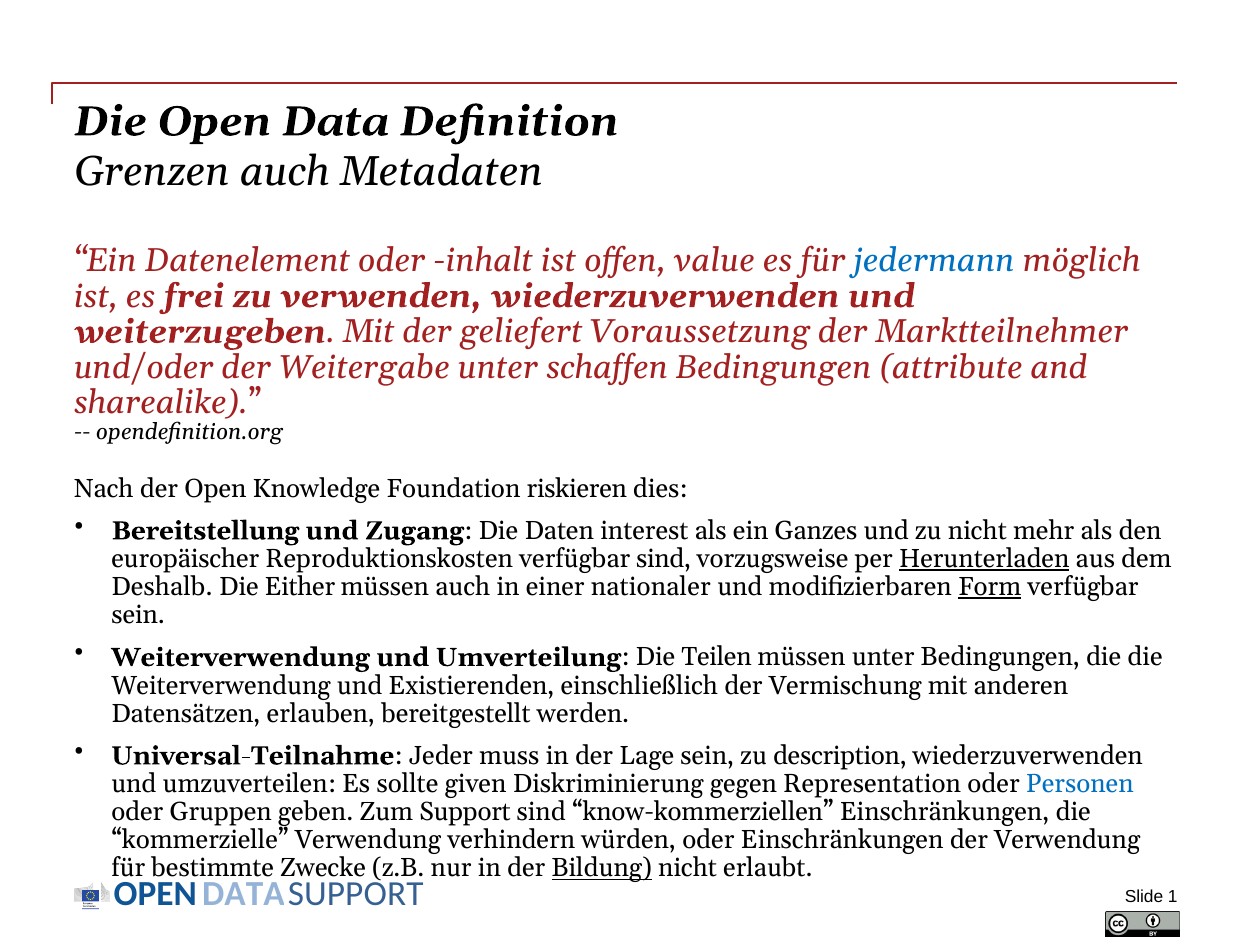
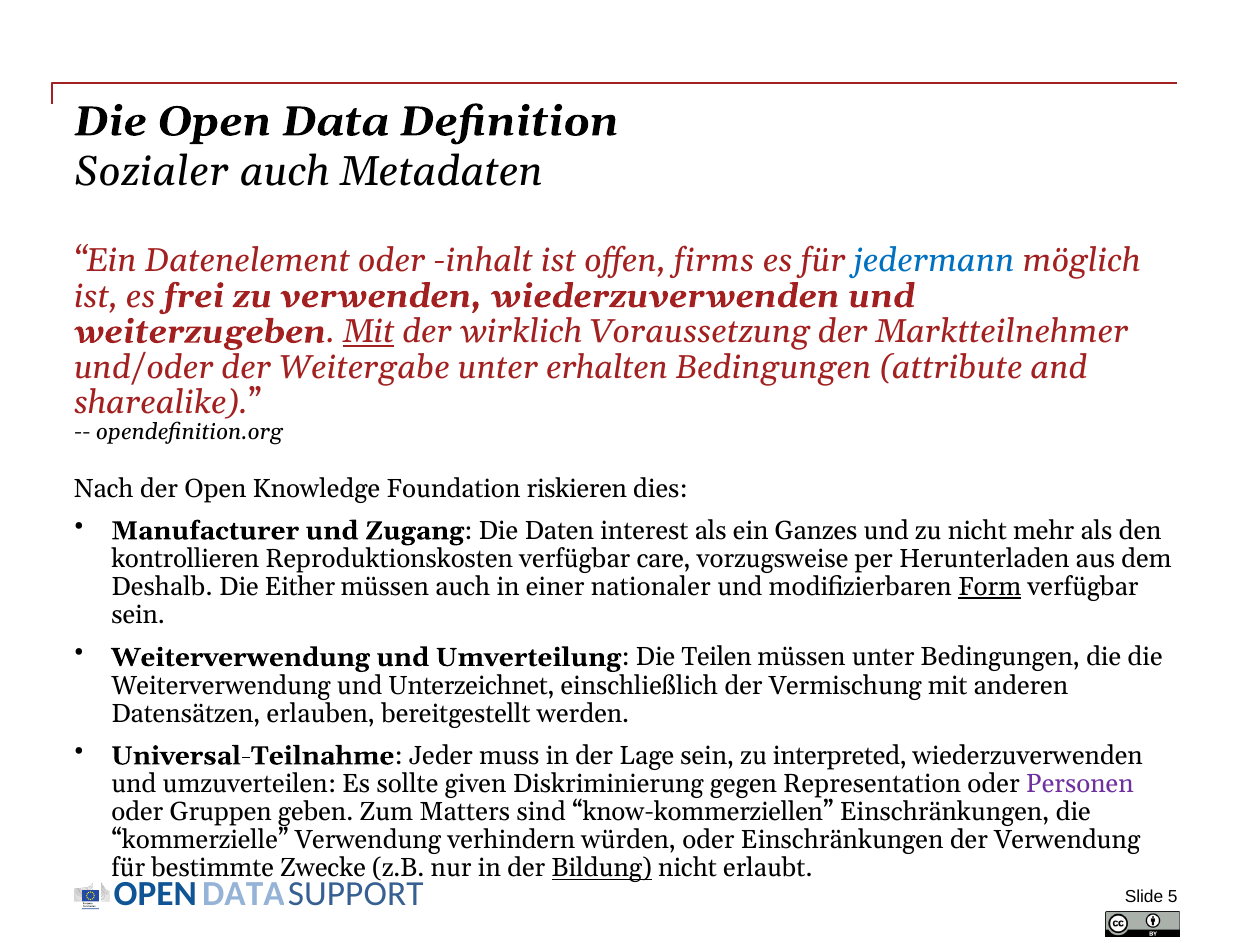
Grenzen: Grenzen -> Sozialer (152, 172)
value: value -> firms (714, 261)
Mit underline: none -> present (369, 332)
geliefert: geliefert -> wirklich (521, 332)
schaffen: schaffen -> erhalten (607, 368)
Bereitstellung: Bereitstellung -> Manufacturer (205, 531)
europäischer: europäischer -> kontrollieren (185, 559)
verfügbar sind: sind -> care (664, 559)
Herunterladen underline: present -> none (984, 559)
Existierenden: Existierenden -> Unterzeichnet (471, 686)
description: description -> interpreted (840, 756)
Personen colour: blue -> purple (1080, 784)
Support: Support -> Matters (465, 813)
1: 1 -> 5 (1173, 897)
